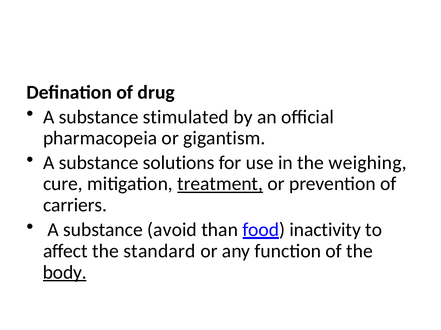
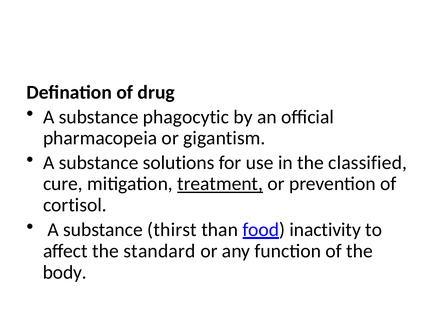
stimulated: stimulated -> phagocytic (186, 117)
weighing: weighing -> classified (368, 163)
carriers: carriers -> cortisol (75, 205)
avoid: avoid -> thirst (172, 230)
body underline: present -> none (65, 273)
